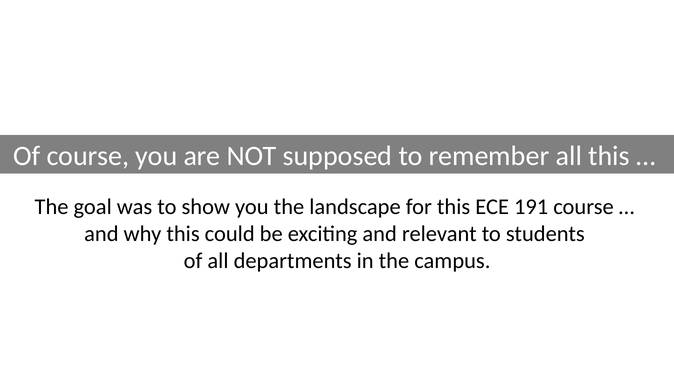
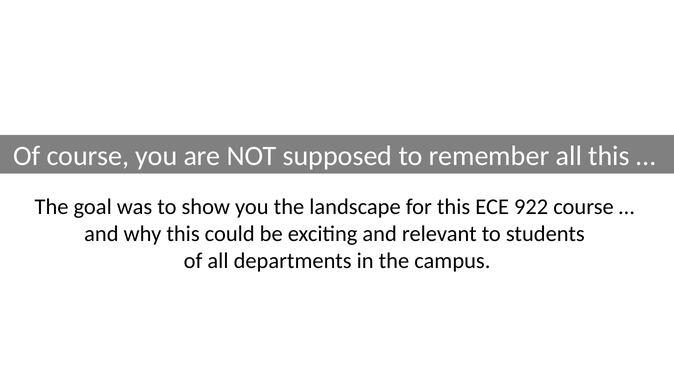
191: 191 -> 922 (531, 207)
